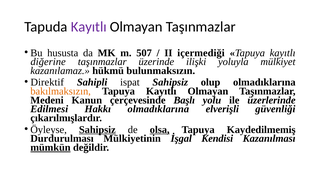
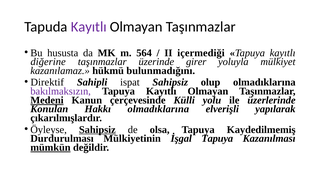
507: 507 -> 564 (144, 53)
ilişki: ilişki -> girer (196, 62)
bulunmaksızın: bulunmaksızın -> bulunmadığını (161, 71)
bakılmaksızın colour: orange -> purple (61, 91)
Medeni underline: none -> present (47, 100)
Başlı: Başlı -> Külli (184, 100)
Edilmesi: Edilmesi -> Konulan (49, 109)
güvenliği: güvenliği -> yapılarak (275, 109)
olsa underline: present -> none (160, 130)
İşgal Kendisi: Kendisi -> Tapuya (217, 139)
